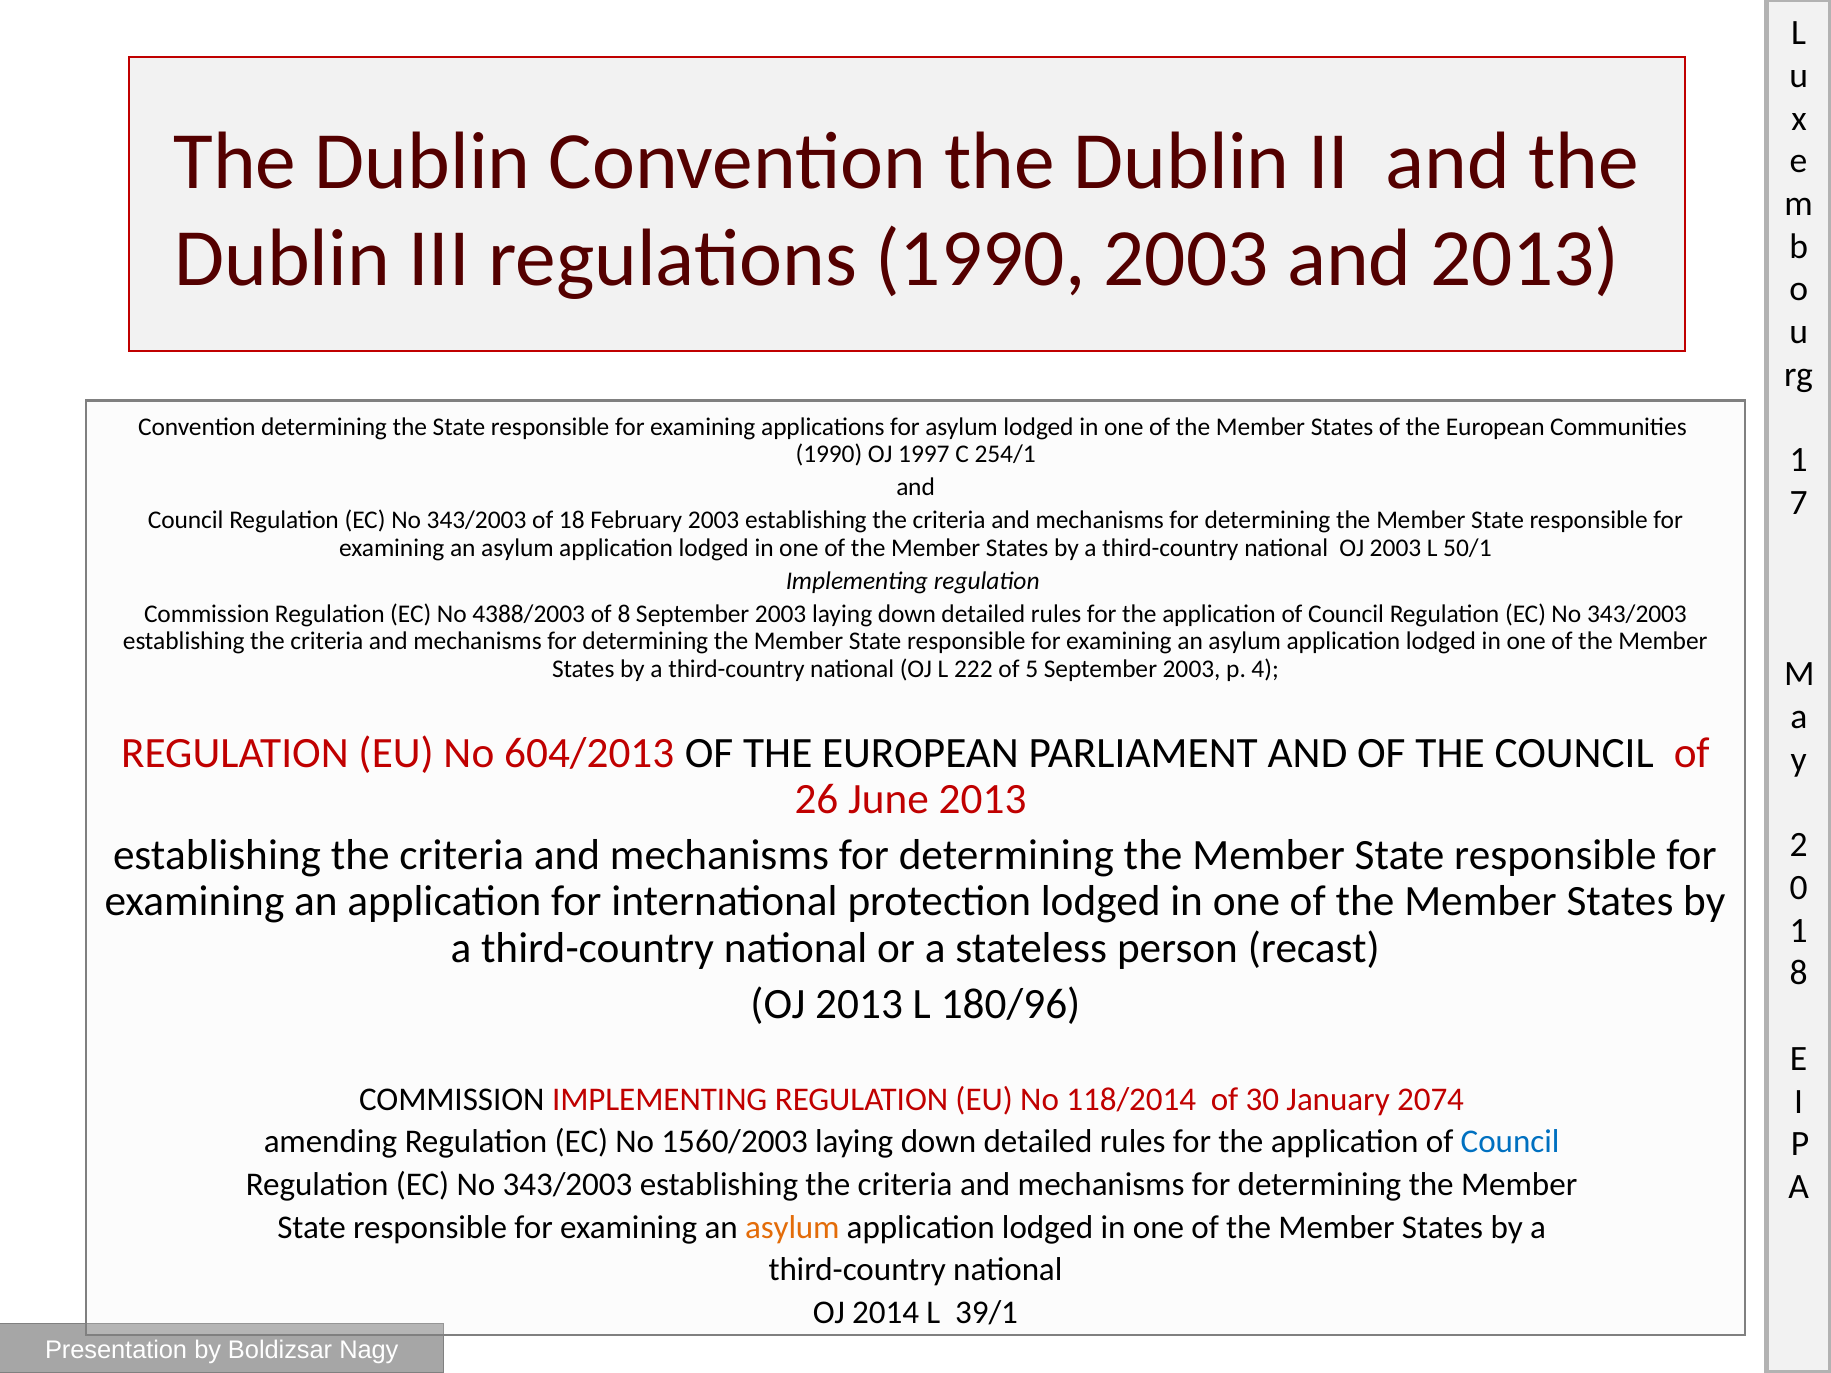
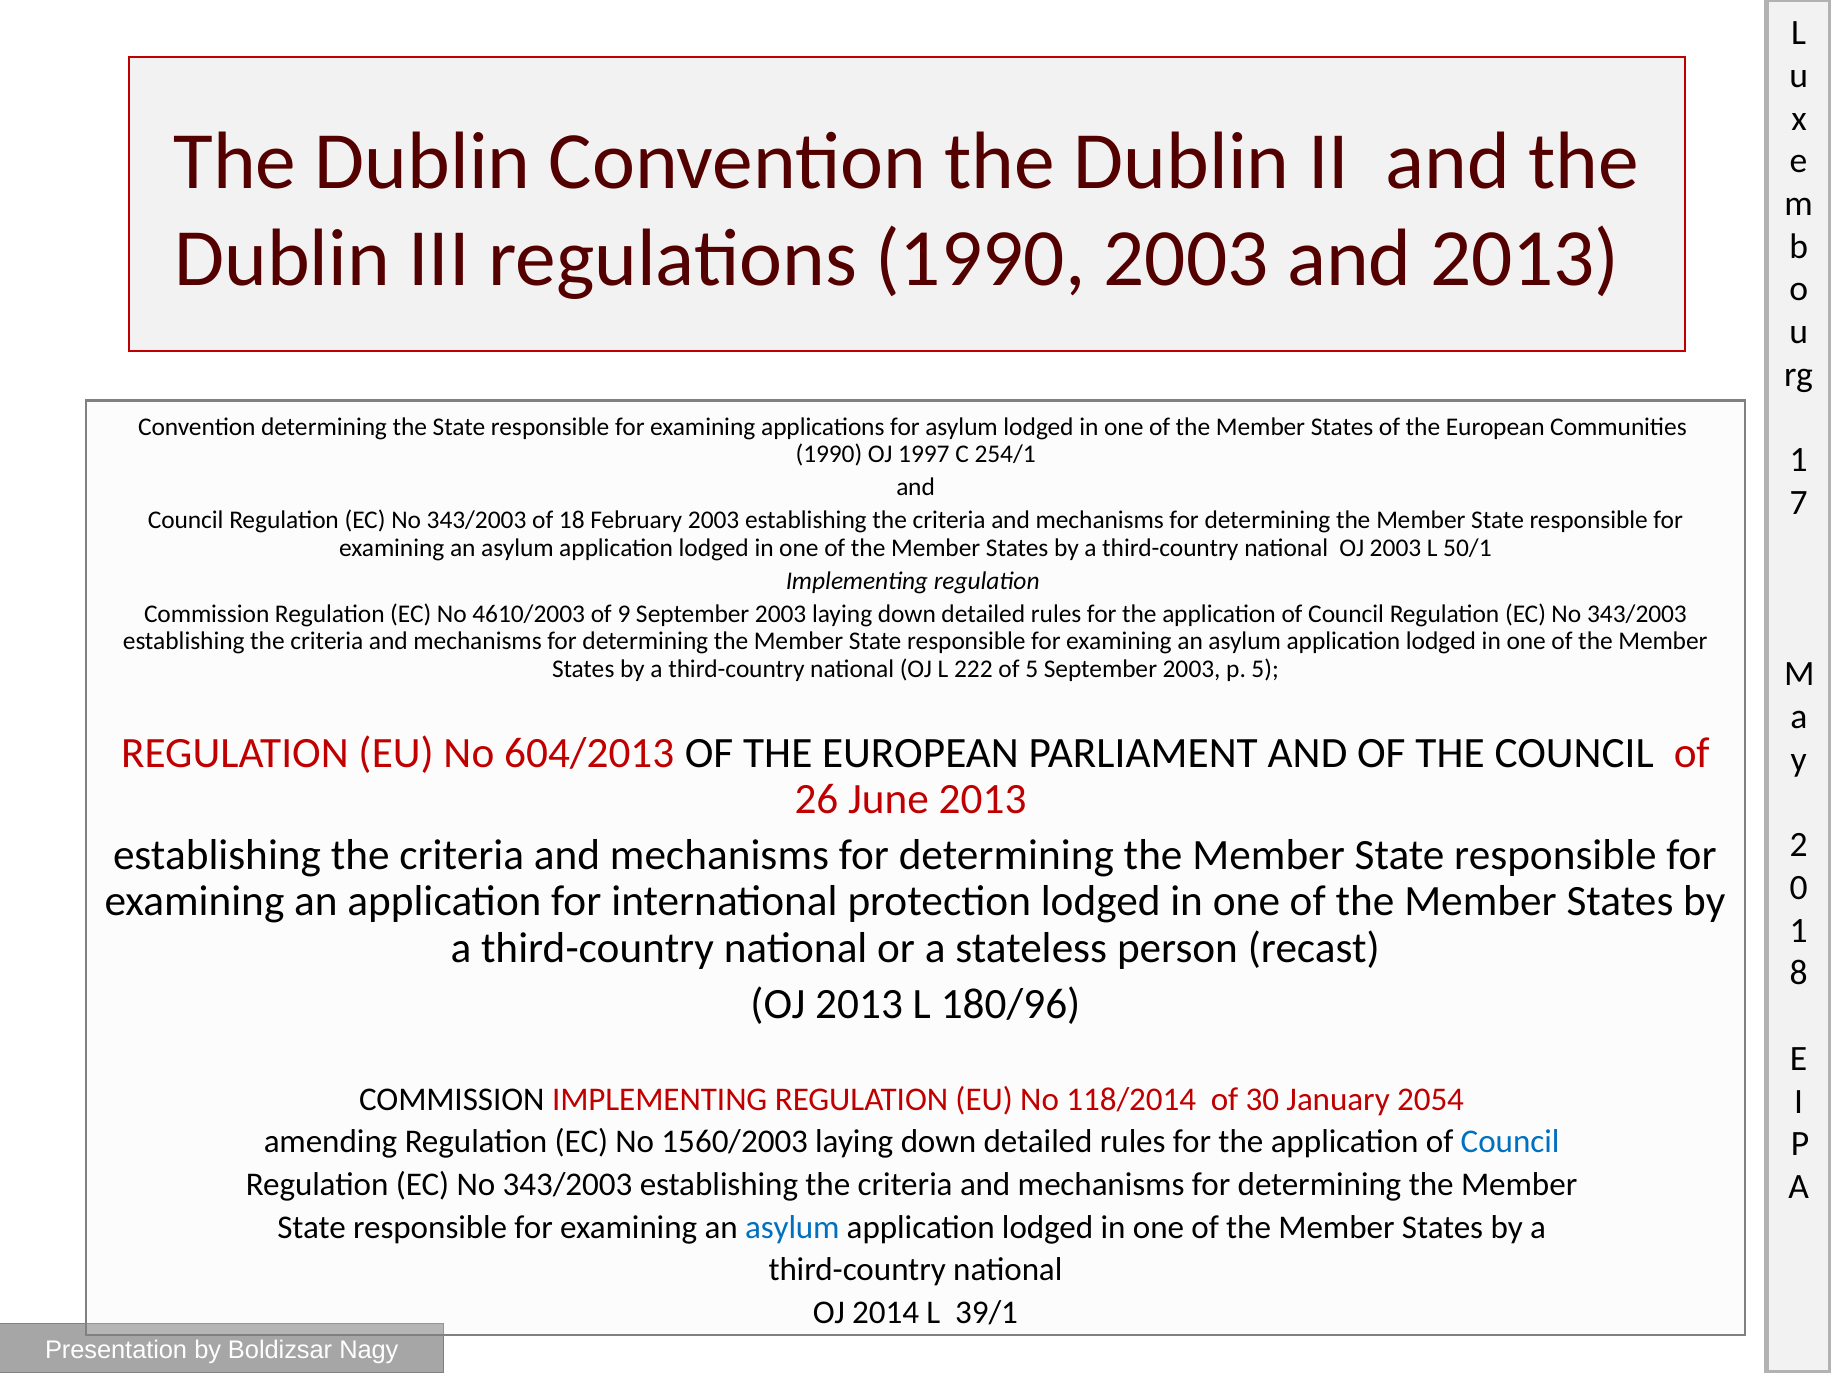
4388/2003: 4388/2003 -> 4610/2003 (529, 614)
of 8: 8 -> 9 (624, 614)
p 4: 4 -> 5 (1265, 669)
2074: 2074 -> 2054 (1431, 1100)
asylum colour: orange -> blue (792, 1227)
